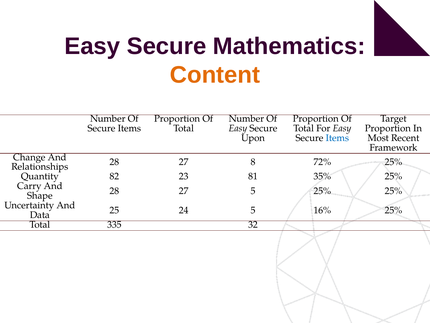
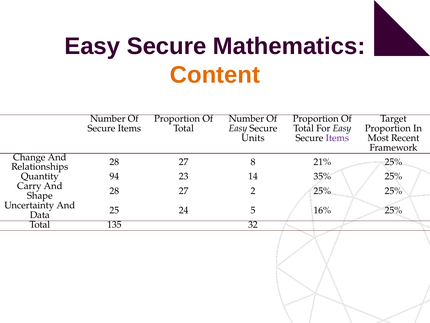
Upon: Upon -> Units (253, 138)
Items colour: blue -> purple (337, 138)
72%: 72% -> 21% (322, 162)
82: 82 -> 94 (114, 176)
81: 81 -> 14 (253, 176)
27 5: 5 -> 2 (253, 191)
335: 335 -> 135 (114, 224)
